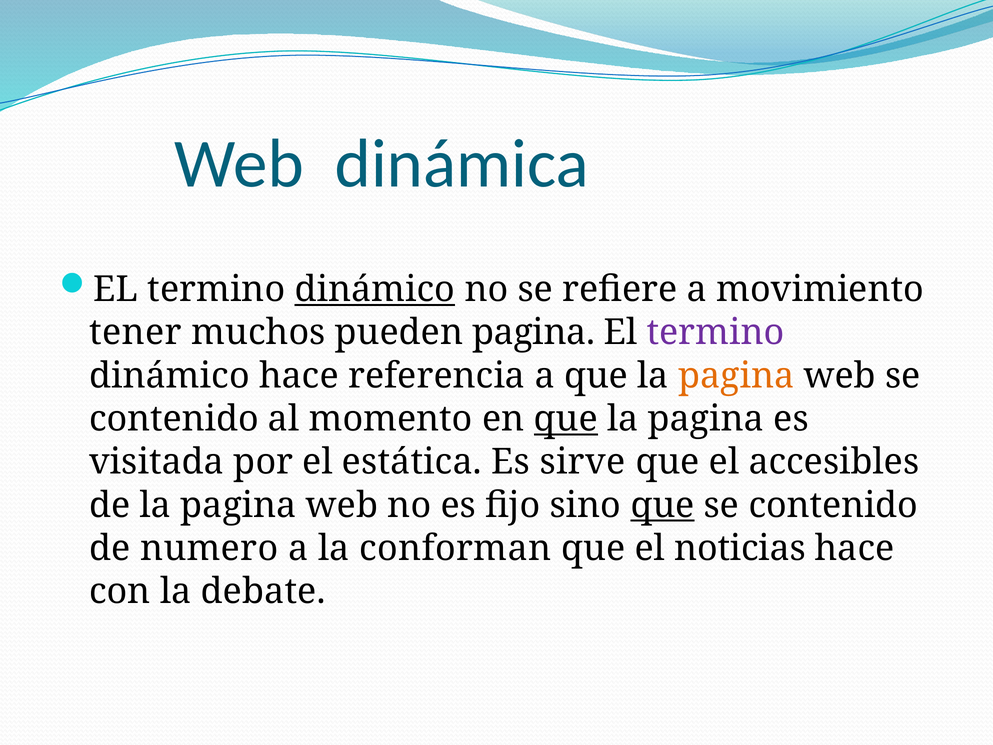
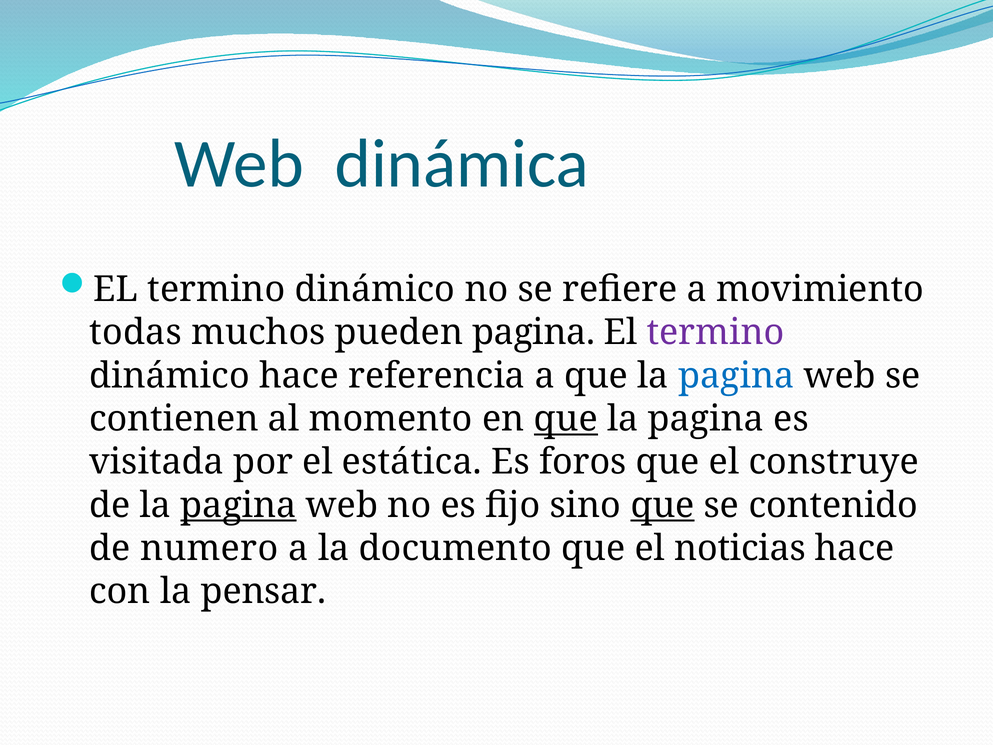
dinámico underline: present -> none (375, 289)
tener: tener -> todas (136, 333)
pagina colour: orange -> blue (736, 376)
contenido: contenido -> contienen (174, 419)
sirve: sirve -> foros (583, 462)
accesibles: accesibles -> construye (834, 462)
pagina underline: none -> present (238, 505)
conforman: conforman -> documento (455, 548)
debate: debate -> pensar (263, 591)
